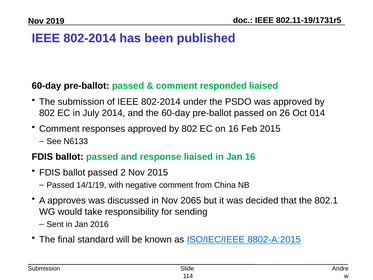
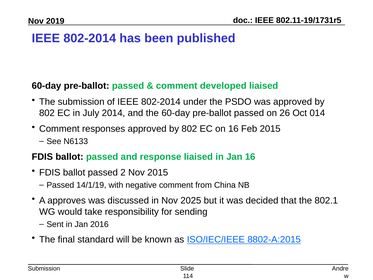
responded: responded -> developed (223, 86)
2065: 2065 -> 2025 (191, 200)
